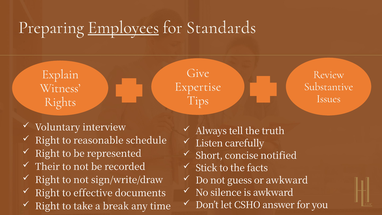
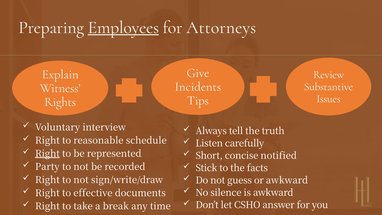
Standards: Standards -> Attorneys (221, 27)
Expertise: Expertise -> Incidents (198, 86)
Right underline: none -> present (47, 154)
Their: Their -> Party (47, 167)
